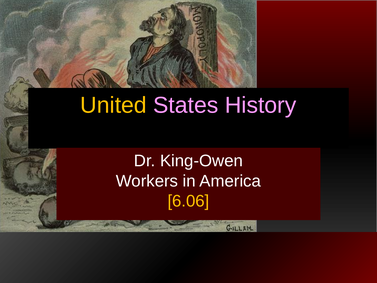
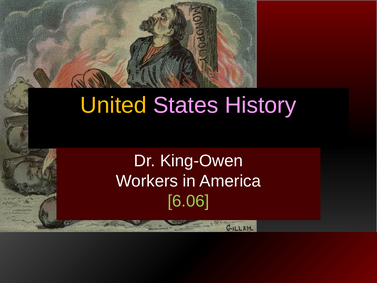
6.06 colour: yellow -> light green (188, 201)
